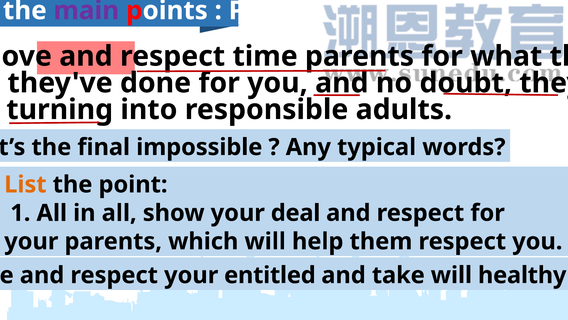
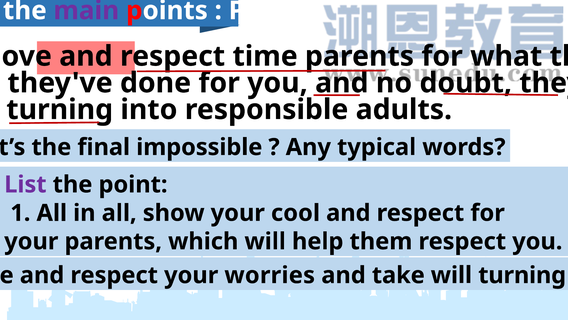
List colour: orange -> purple (25, 184)
deal: deal -> cool (295, 213)
entitled: entitled -> worries (270, 275)
will healthy: healthy -> turning (522, 275)
